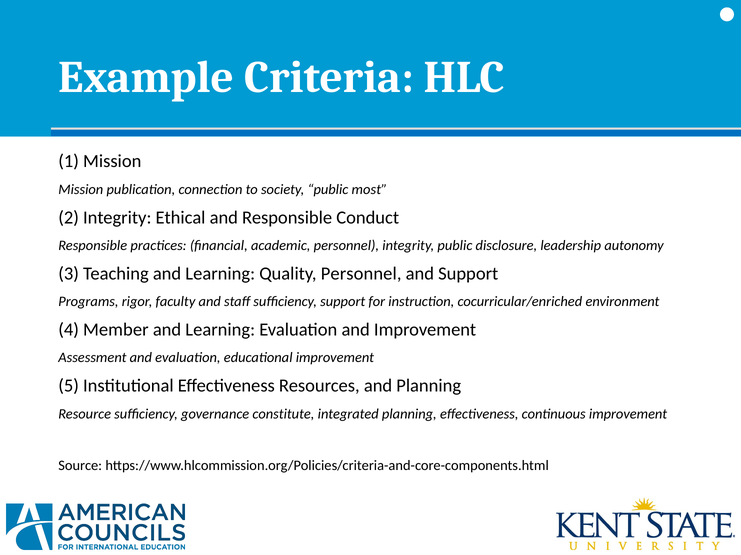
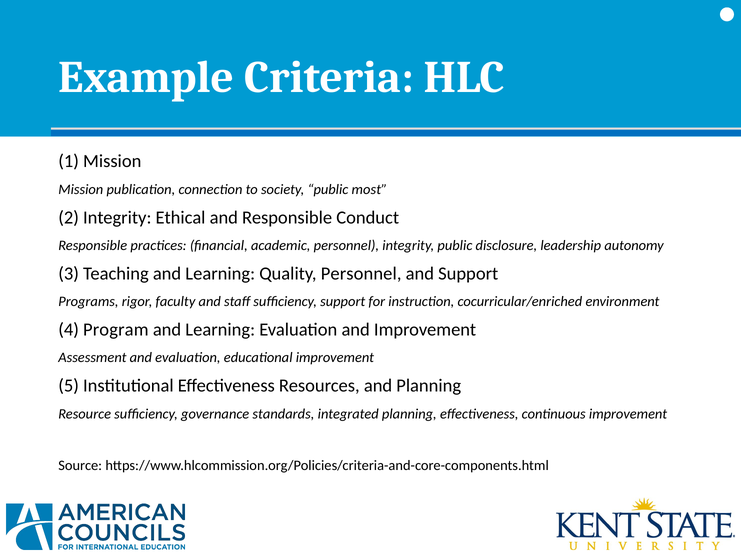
Member: Member -> Program (116, 330)
constitute: constitute -> standards (283, 414)
